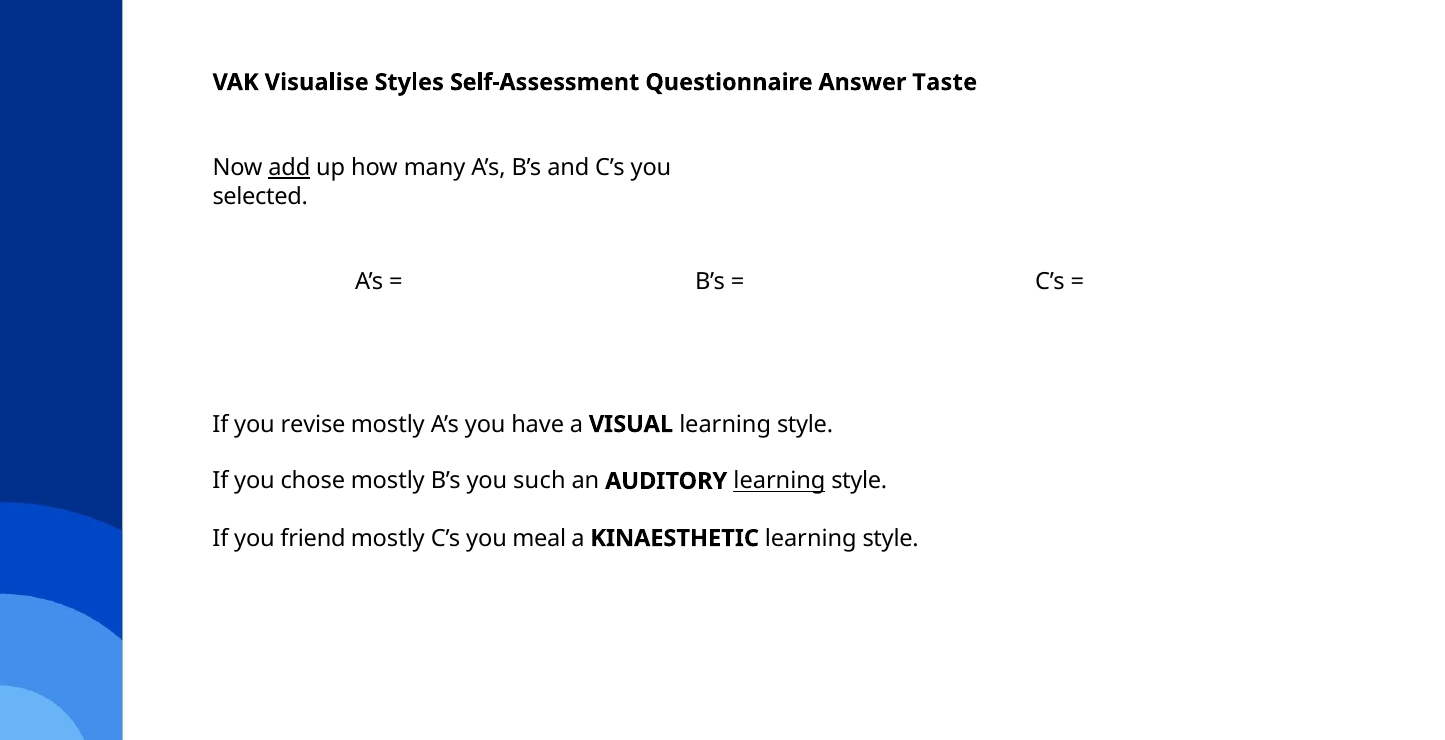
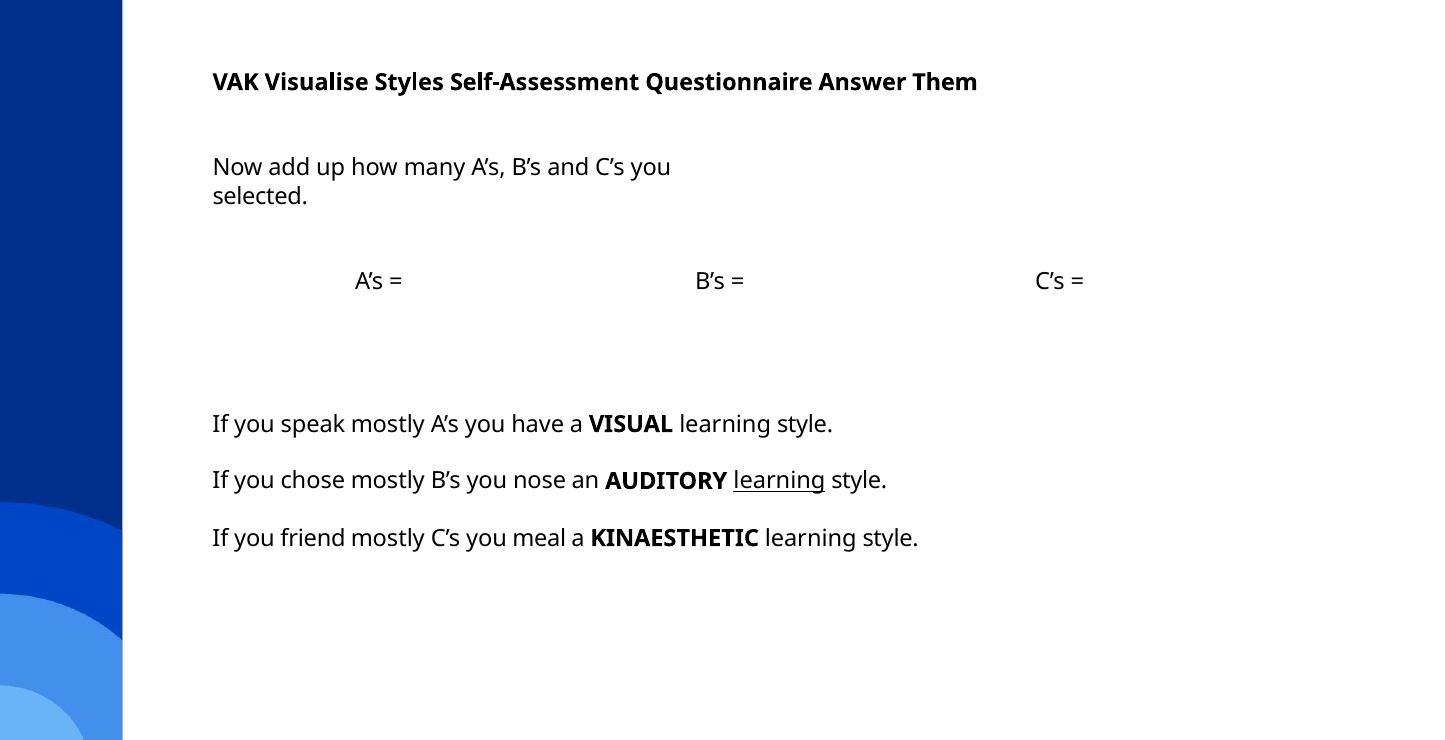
Taste: Taste -> Them (945, 82)
add underline: present -> none (289, 168)
revise: revise -> speak (313, 424)
such: such -> nose (540, 481)
